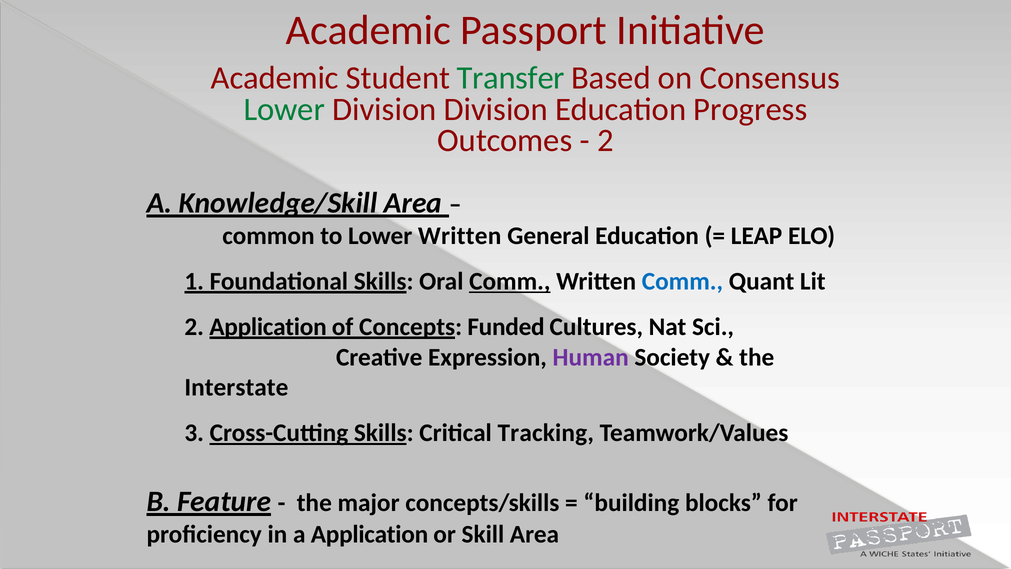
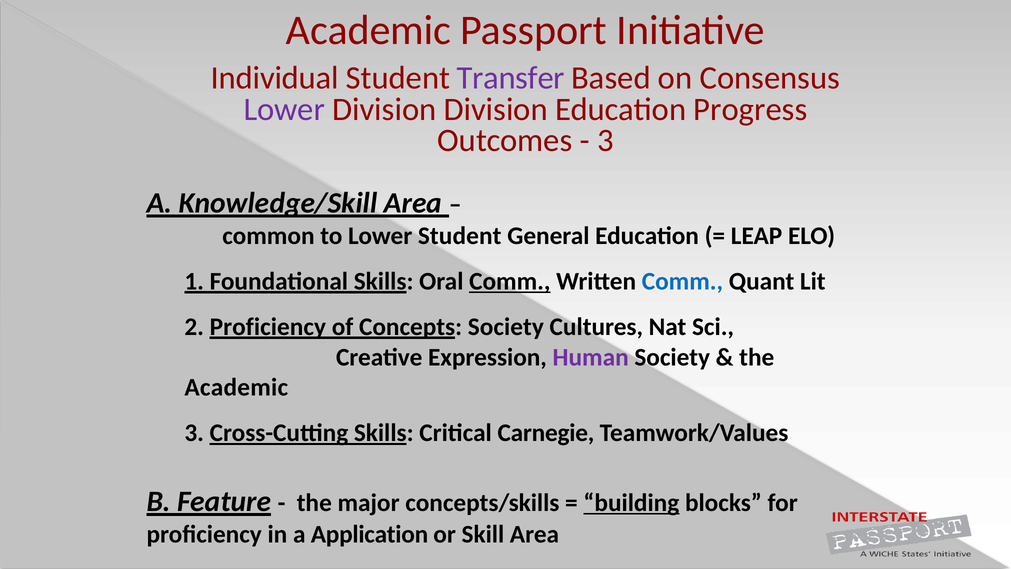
Academic: Academic -> Individual (275, 78)
Transfer colour: green -> purple (511, 78)
Lower colour: green -> purple (284, 109)
2: 2 -> 3 (605, 141)
Lower Written: Written -> Student (460, 236)
2 Application: Application -> Proficiency (268, 327)
Concepts Funded: Funded -> Society (506, 327)
Interstate: Interstate -> Academic (236, 387)
Tracking: Tracking -> Carnegie (546, 433)
building underline: none -> present (631, 503)
